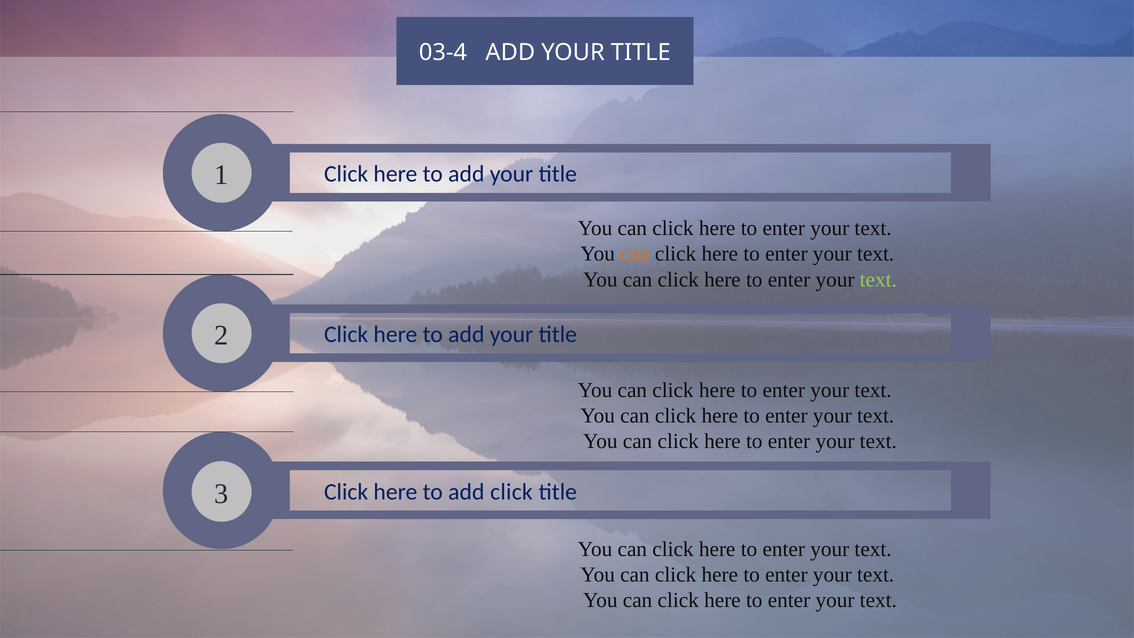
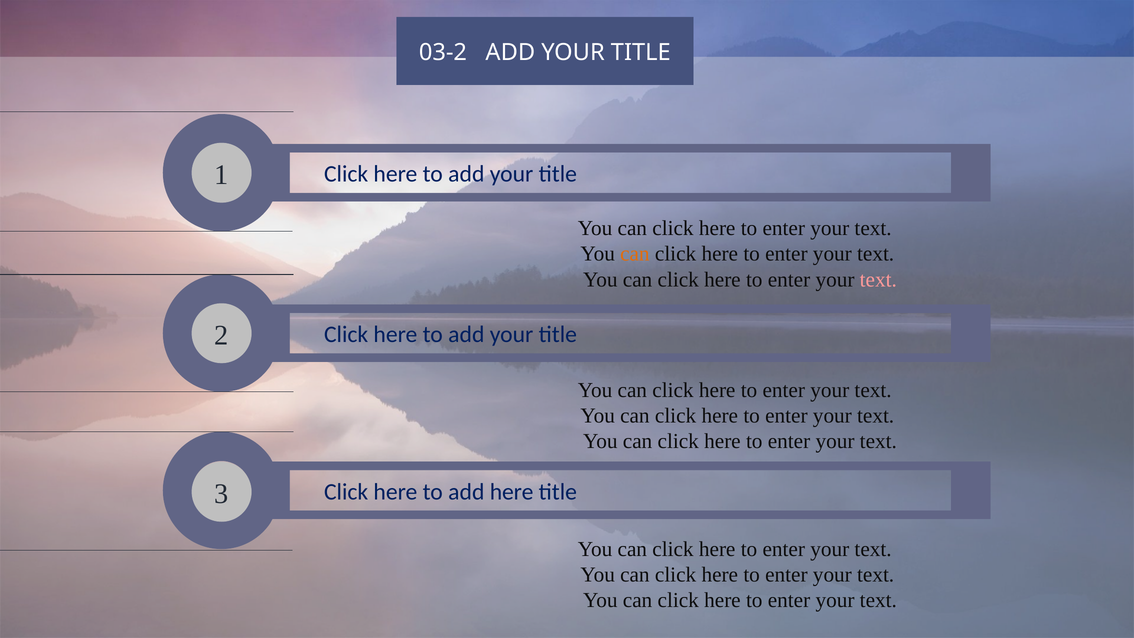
03-4: 03-4 -> 03-2 (443, 53)
text colour: light green -> pink (878, 279)
add click: click -> here (512, 492)
